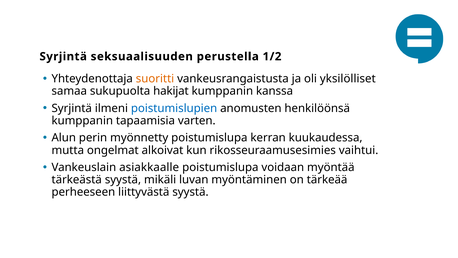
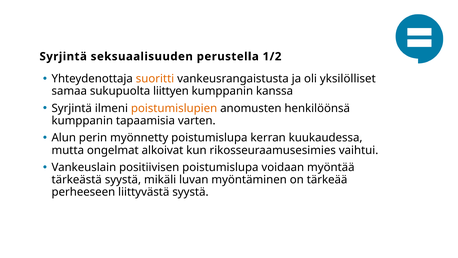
hakijat: hakijat -> liittyen (171, 91)
poistumislupien colour: blue -> orange (174, 108)
asiakkaalle: asiakkaalle -> positiivisen (149, 167)
